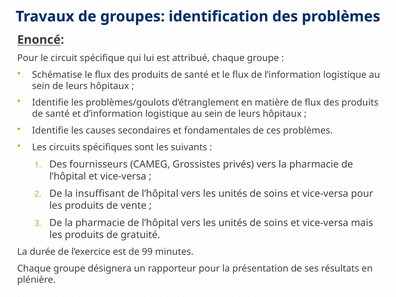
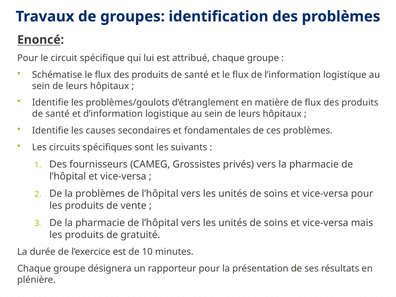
la insuffisant: insuffisant -> problèmes (100, 194)
99: 99 -> 10 (147, 252)
